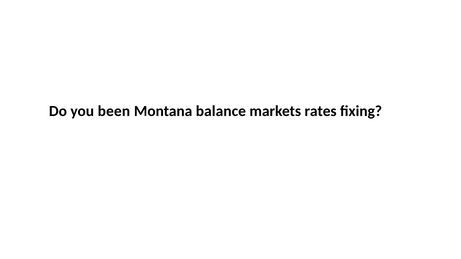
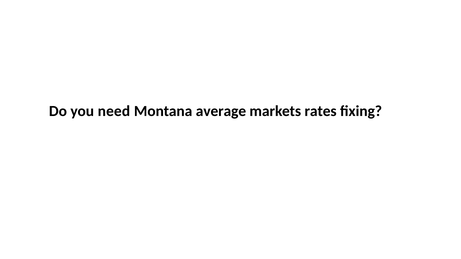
been: been -> need (114, 111)
balance: balance -> average (221, 111)
